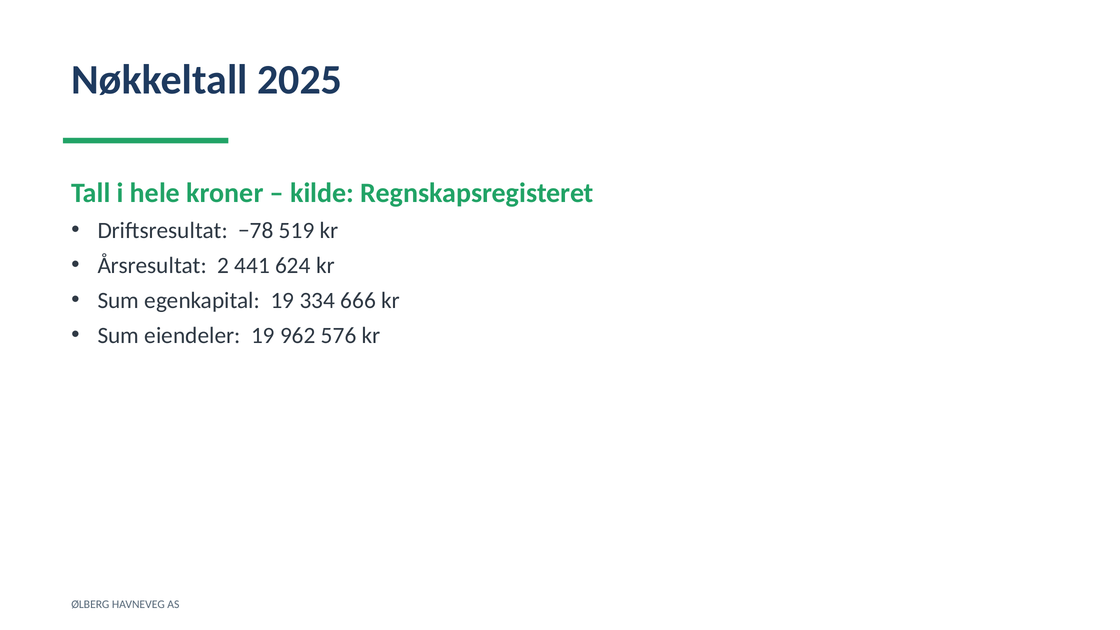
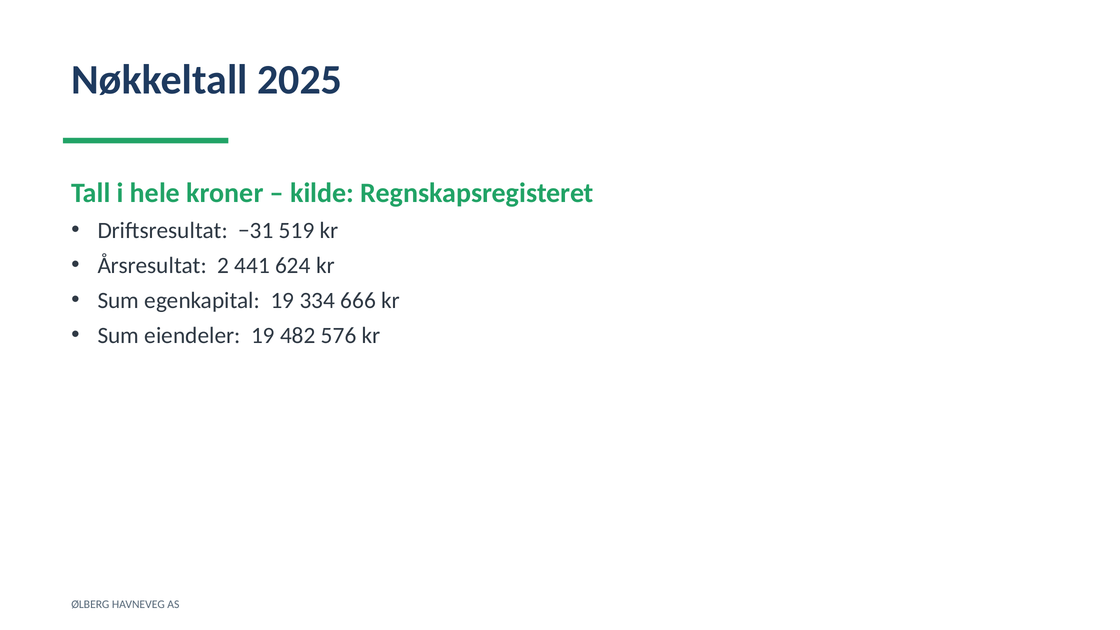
−78: −78 -> −31 (256, 230)
962: 962 -> 482 (298, 335)
